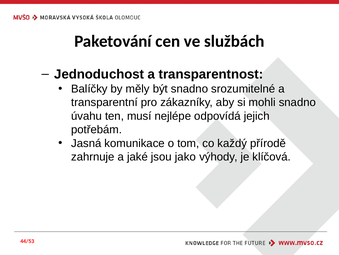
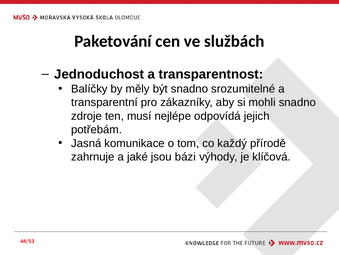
úvahu: úvahu -> zdroje (87, 116)
jako: jako -> bázi (185, 156)
